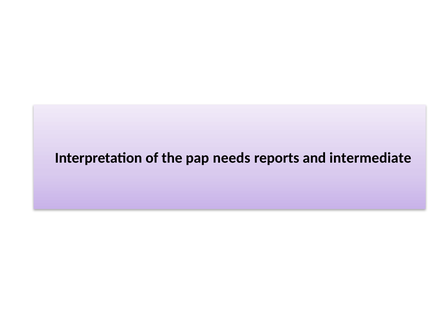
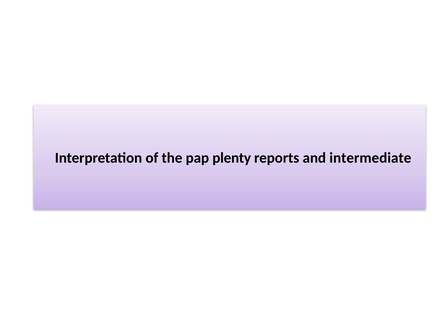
needs: needs -> plenty (232, 158)
